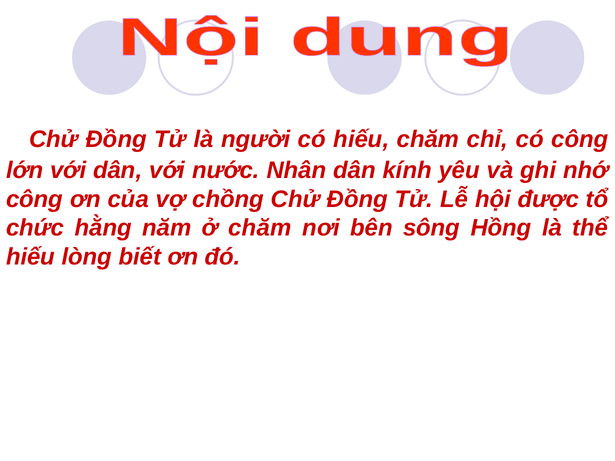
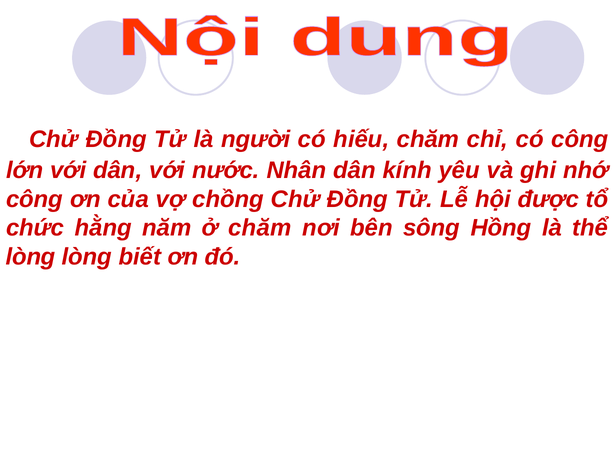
hiếu: hiếu -> lòng (31, 257)
